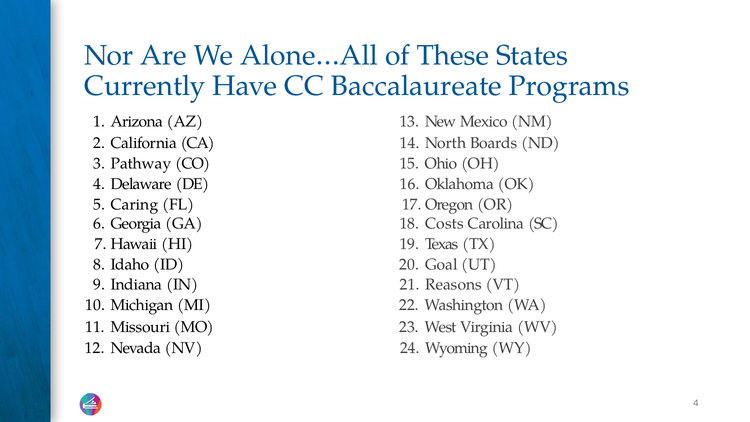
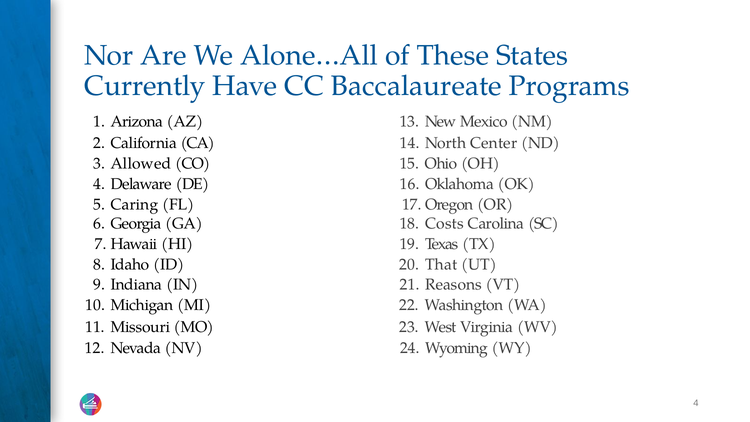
Boards: Boards -> Center (494, 143)
Pathway: Pathway -> Allowed (141, 164)
Goal: Goal -> That (441, 264)
